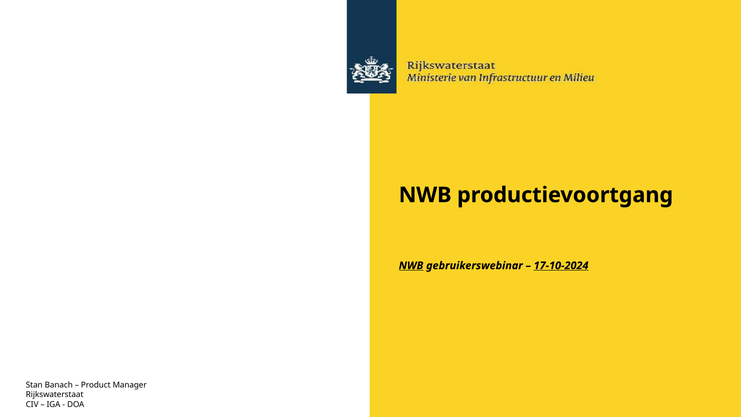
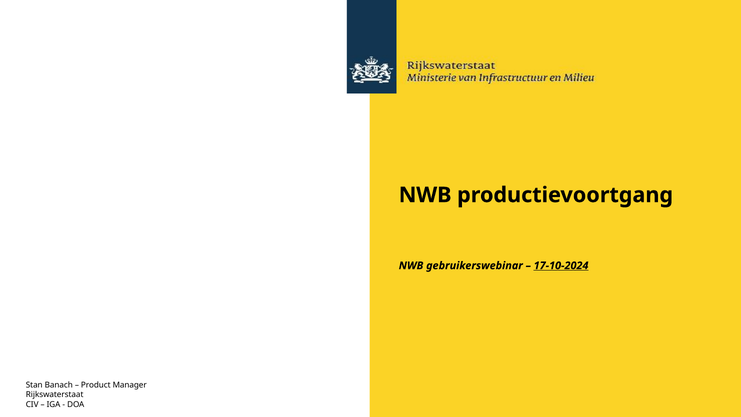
NWB underline: present -> none (411, 266)
